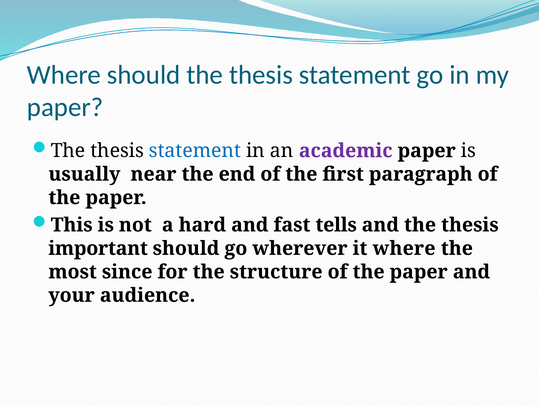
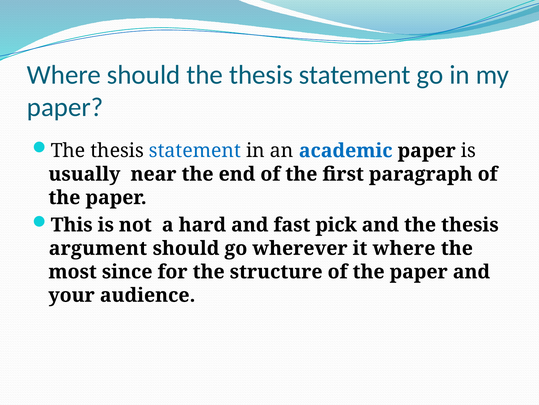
academic colour: purple -> blue (346, 150)
tells: tells -> pick (336, 225)
important: important -> argument (98, 248)
